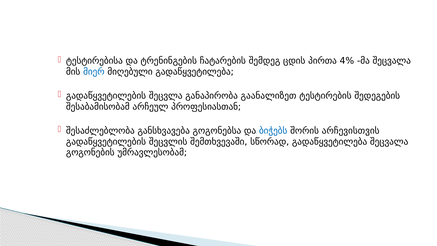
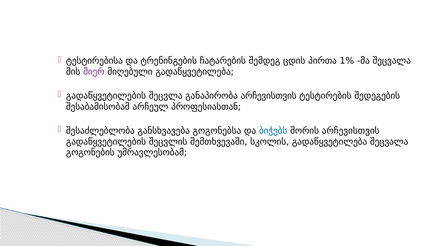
4%: 4% -> 1% (347, 61)
მიერ colour: blue -> purple (94, 72)
განაპირობა გაანალიზეთ: გაანალიზეთ -> არჩევისთვის (269, 96)
სწორად: სწორად -> სკოლის (270, 142)
